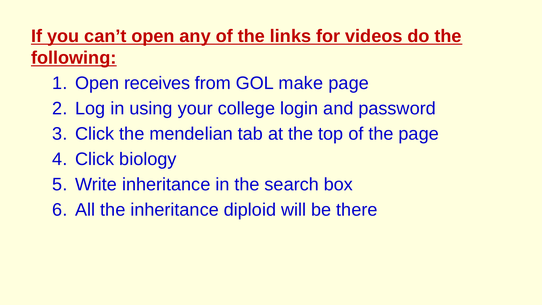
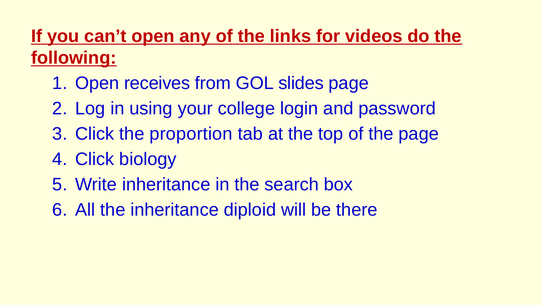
make: make -> slides (301, 83)
mendelian: mendelian -> proportion (191, 134)
